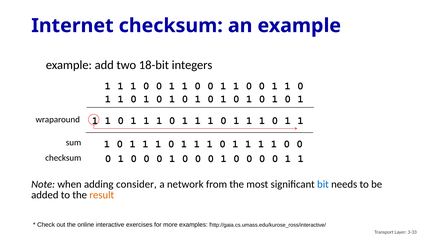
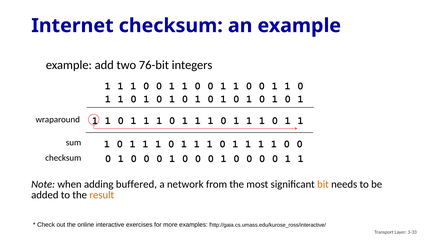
18-bit: 18-bit -> 76-bit (154, 65)
consider: consider -> buffered (136, 185)
bit colour: blue -> orange (323, 185)
